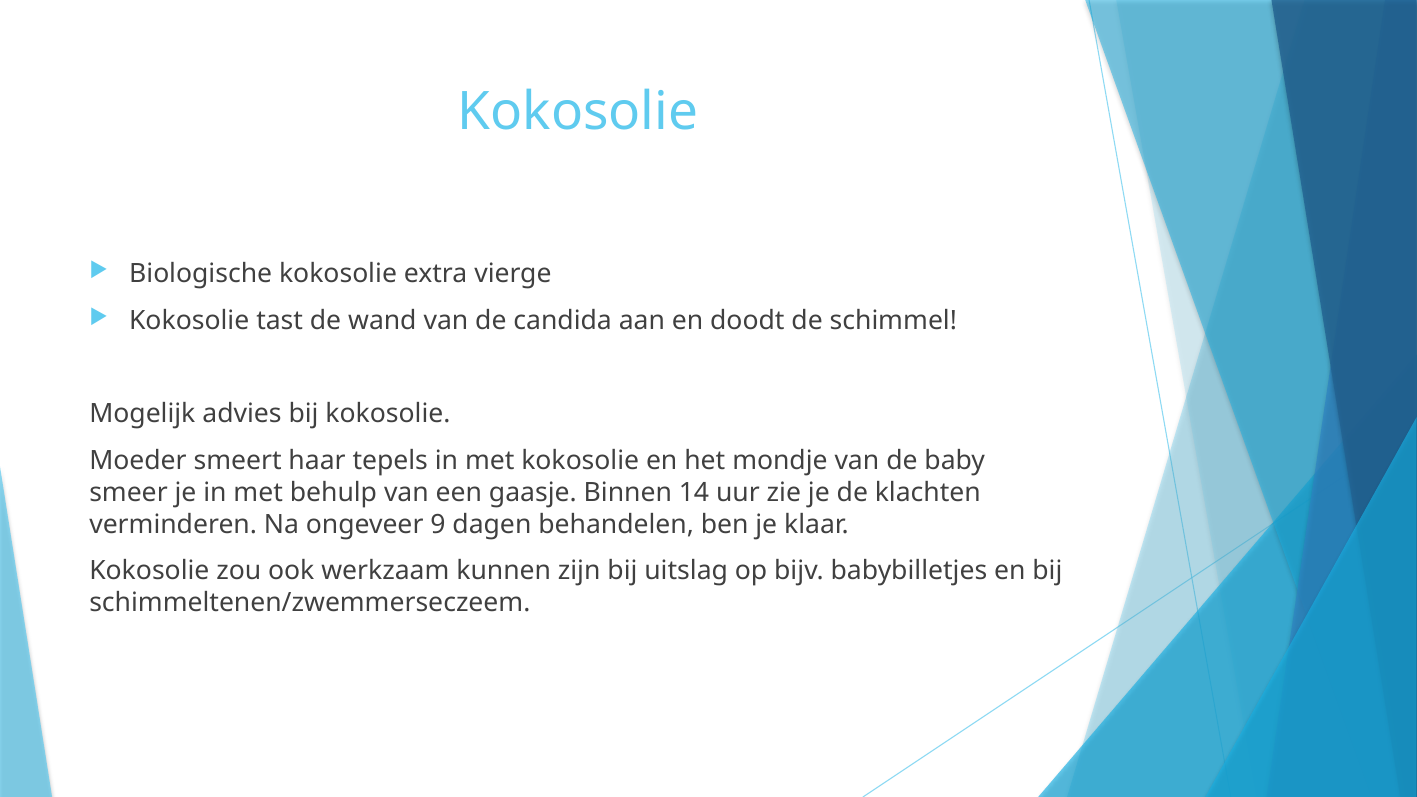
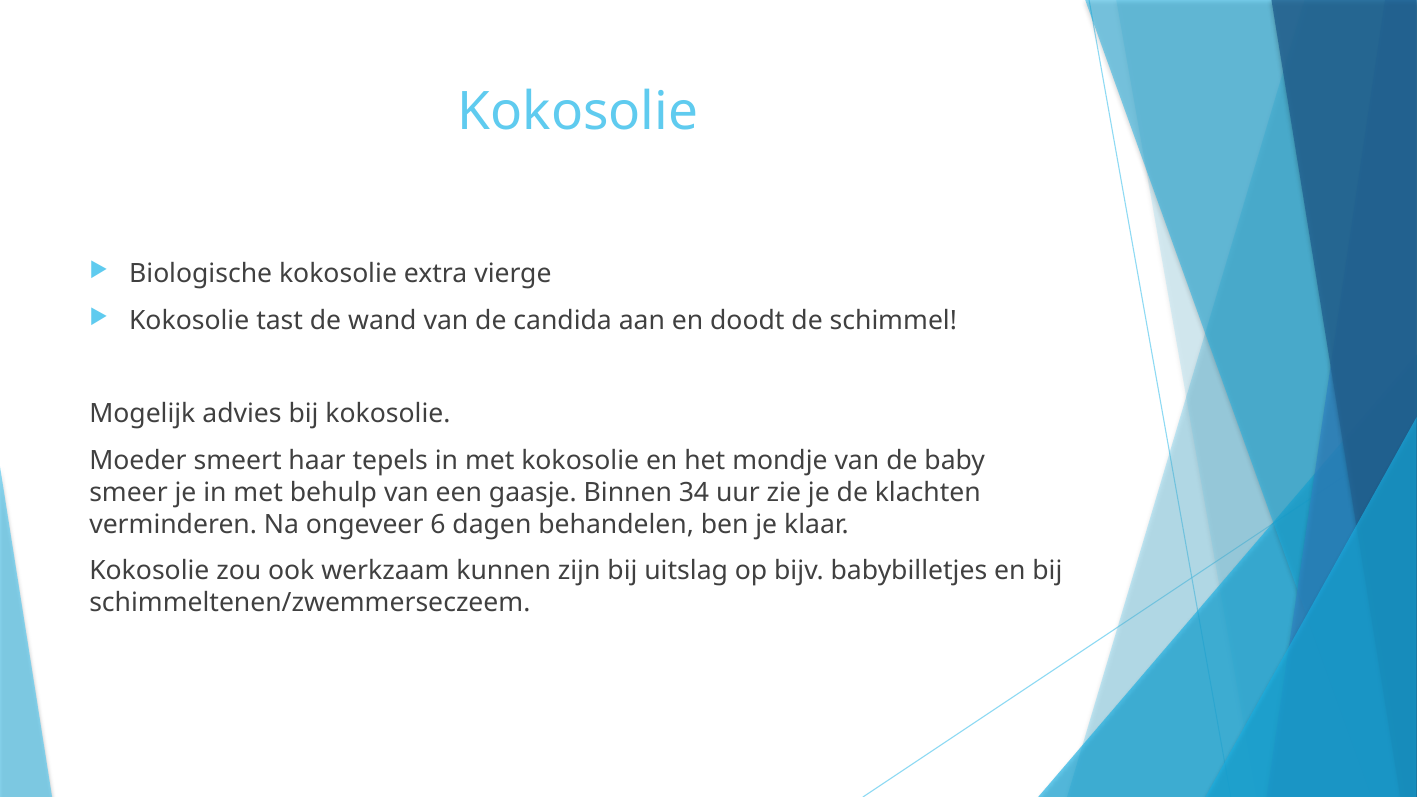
14: 14 -> 34 (694, 493)
9: 9 -> 6 (438, 525)
